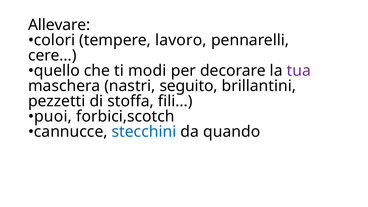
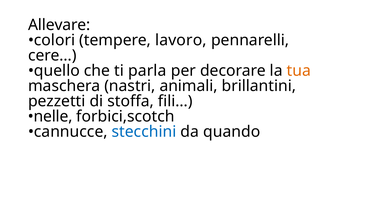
modi: modi -> parla (147, 71)
tua colour: purple -> orange (299, 71)
seguito: seguito -> animali (189, 86)
puoi: puoi -> nelle (50, 117)
